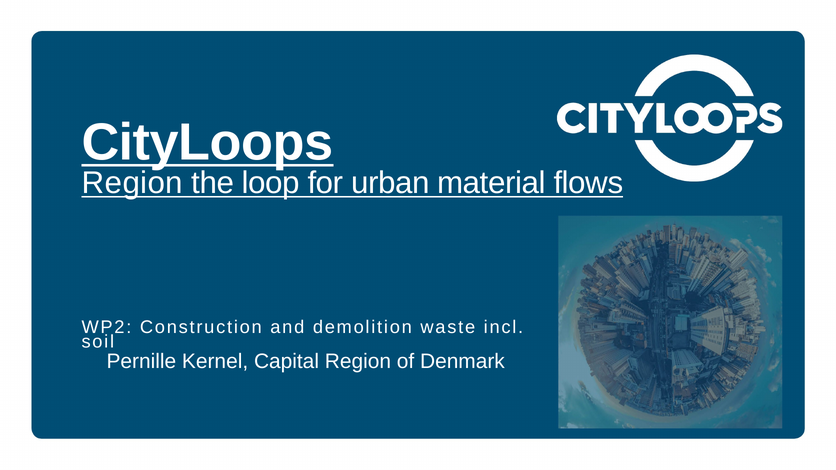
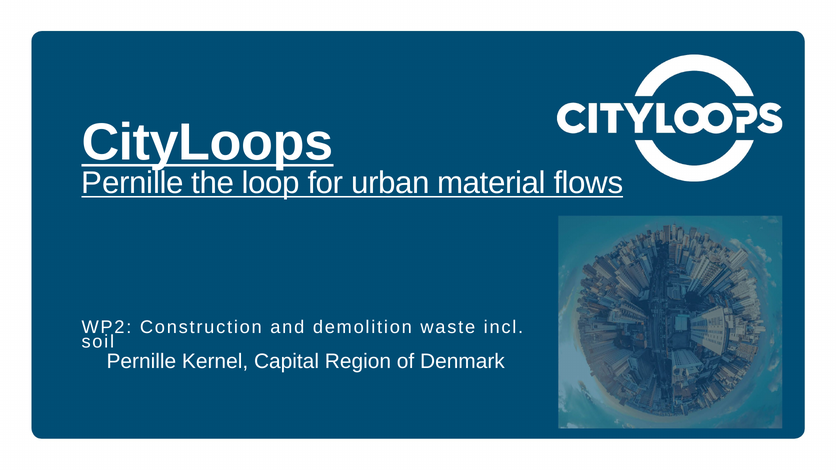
Region: Region -> Pernille (133, 183)
